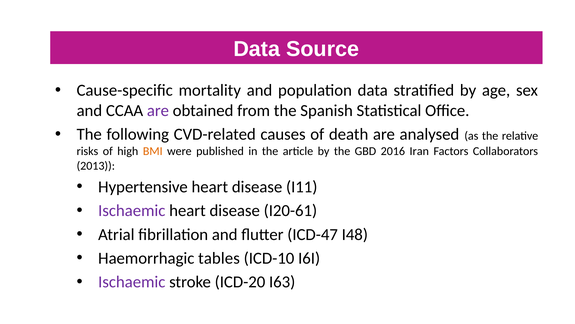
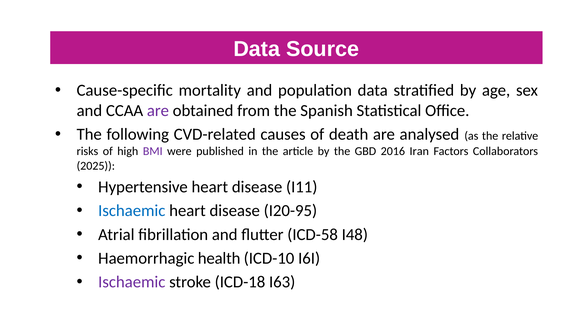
BMI colour: orange -> purple (153, 151)
2013: 2013 -> 2025 (96, 165)
Ischaemic colour: purple -> blue (132, 210)
I20-61: I20-61 -> I20-95 (290, 210)
ICD-47: ICD-47 -> ICD-58 (313, 234)
tables: tables -> health (219, 258)
ICD-20: ICD-20 -> ICD-18 (240, 282)
